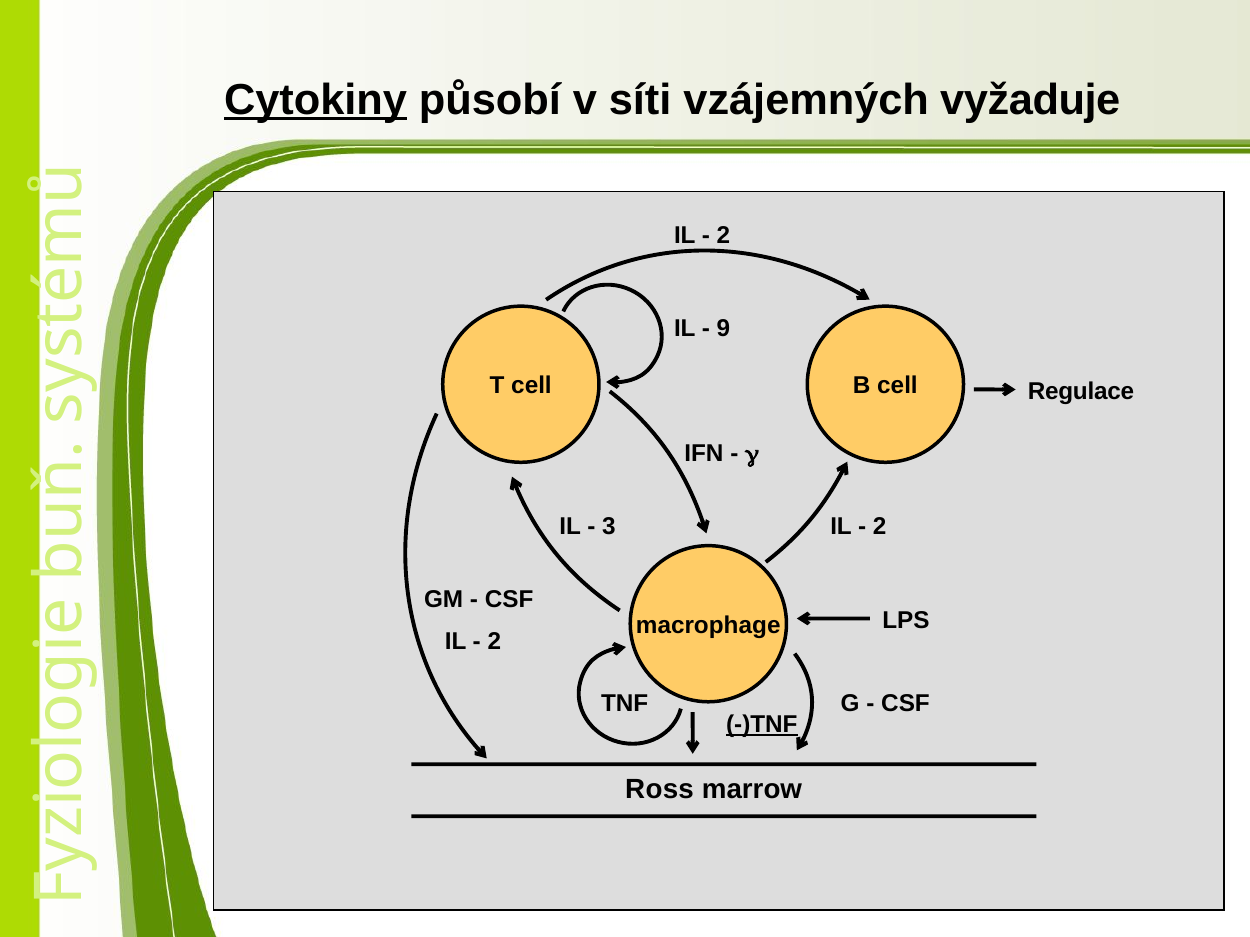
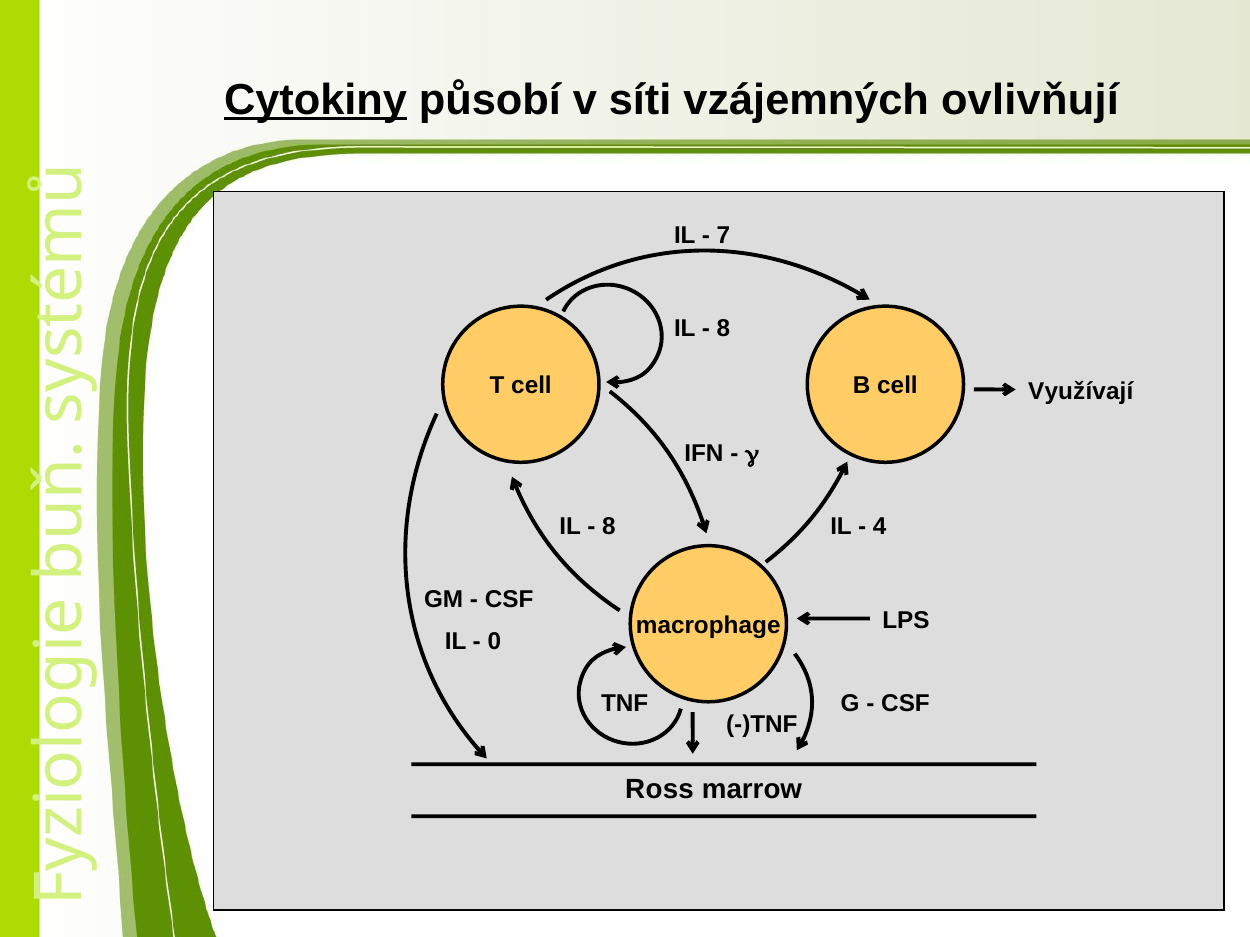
vyžaduje: vyžaduje -> ovlivňují (1030, 100)
2: 2 -> 7 (723, 235)
9: 9 -> 8 (723, 329)
Regulace: Regulace -> Využívají (1081, 391)
3: 3 -> 8 (609, 527)
2: 2 -> 4 (880, 527)
2: 2 -> 0 (494, 641)
-)TNF underline: present -> none (762, 725)
